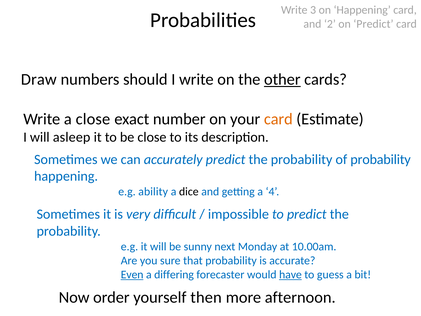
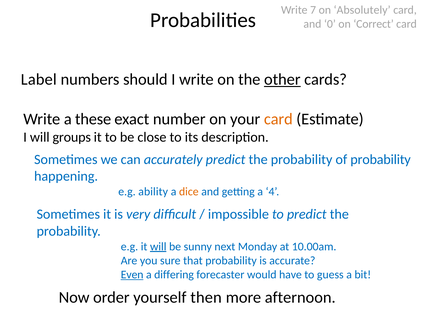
3: 3 -> 7 (313, 10)
on Happening: Happening -> Absolutely (362, 10)
2: 2 -> 0 (330, 24)
on Predict: Predict -> Correct (374, 24)
Draw: Draw -> Label (39, 79)
a close: close -> these (93, 119)
asleep: asleep -> groups (72, 137)
dice colour: black -> orange (189, 191)
will underline: none -> present (158, 246)
have underline: present -> none (290, 274)
